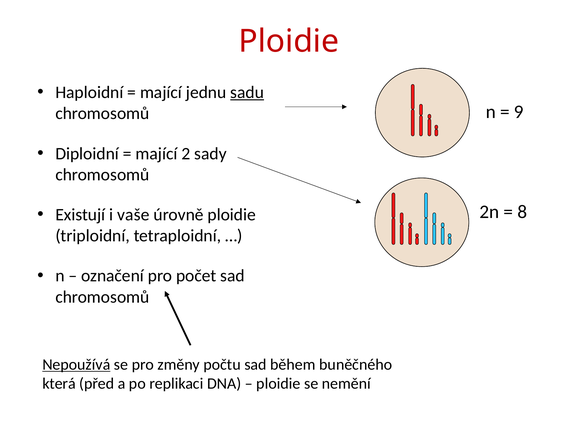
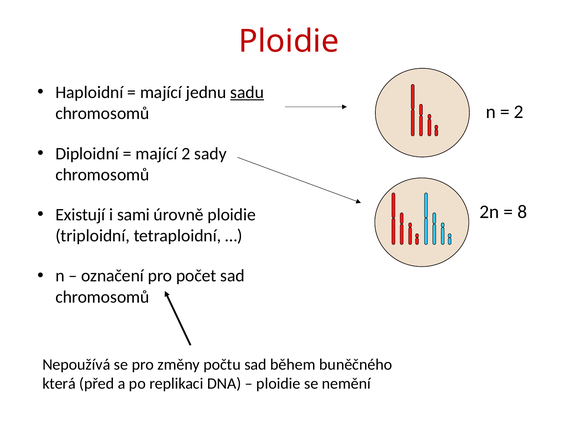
9: 9 -> 2 (519, 112)
vaše: vaše -> sami (134, 215)
Nepoužívá underline: present -> none (76, 365)
